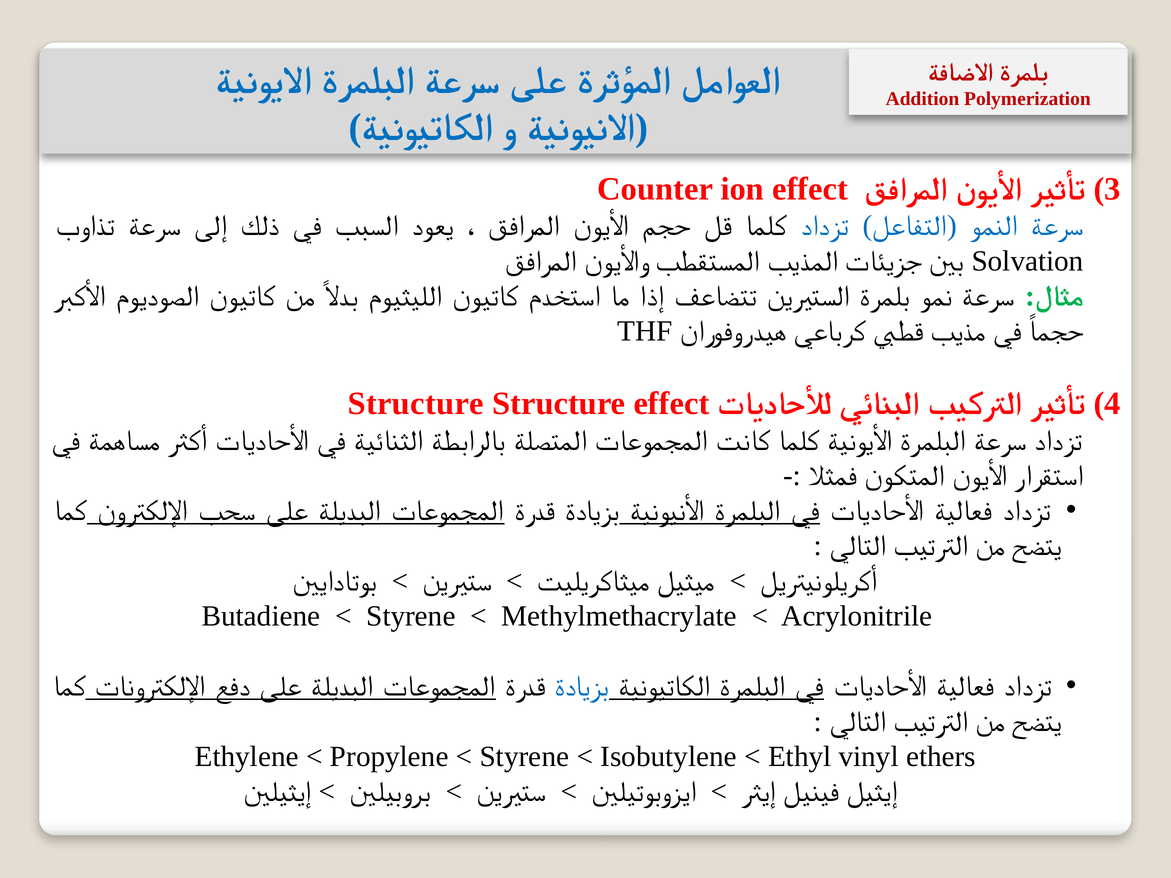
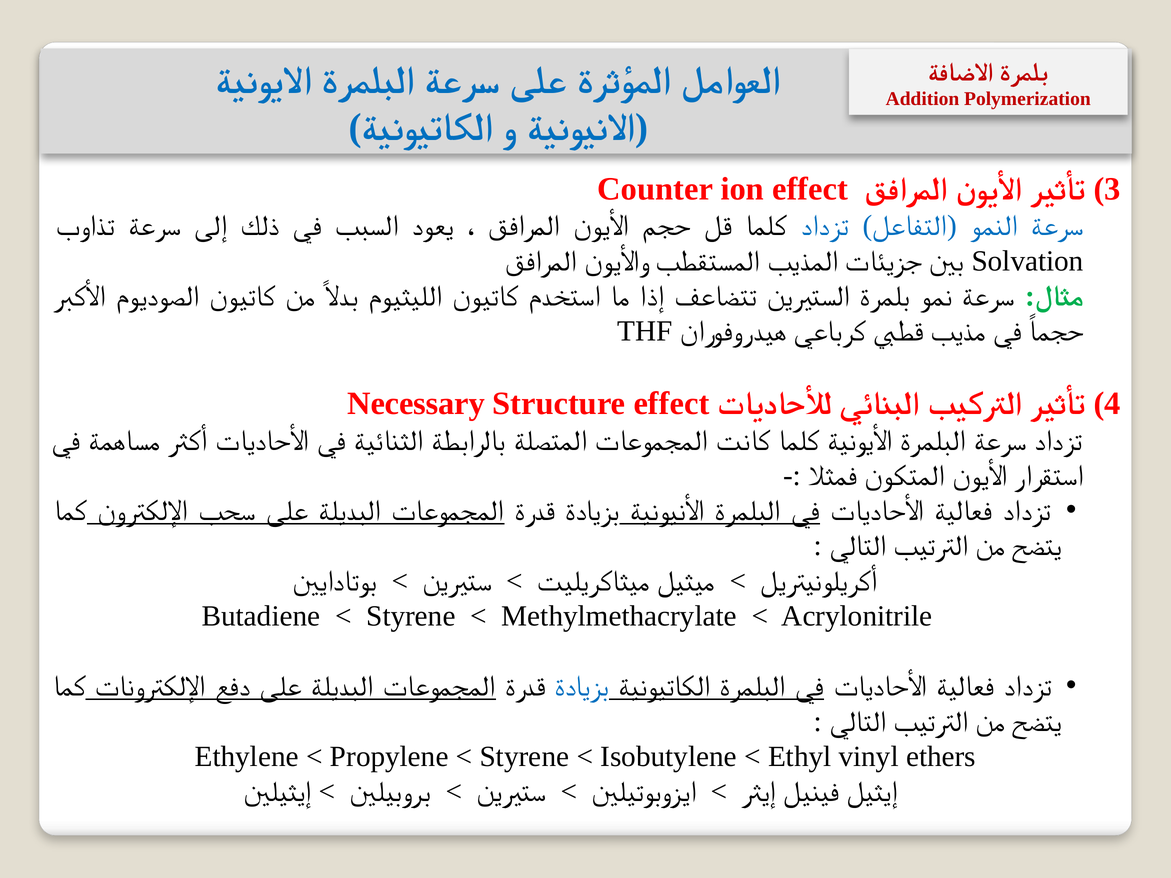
Structure: Structure -> Necessary (416, 404)
